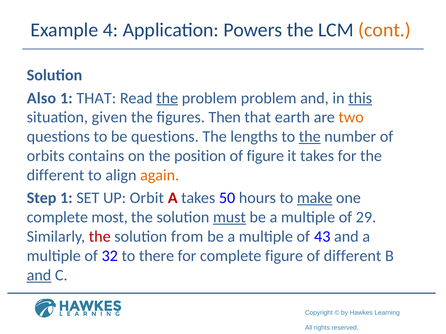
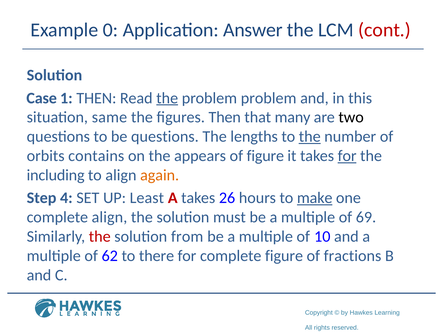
4: 4 -> 0 (111, 30)
Powers: Powers -> Answer (253, 30)
cont colour: orange -> red (385, 30)
Also: Also -> Case (42, 98)
1 THAT: THAT -> THEN (96, 98)
this underline: present -> none (360, 98)
given: given -> same (109, 118)
earth: earth -> many (293, 118)
two colour: orange -> black (351, 118)
position: position -> appears (200, 156)
for underline: none -> present (347, 156)
different: different -> including (56, 175)
Step 1: 1 -> 4 (66, 198)
Orbit: Orbit -> Least (147, 198)
50: 50 -> 26 (227, 198)
complete most: most -> align (109, 218)
must underline: present -> none (229, 218)
29: 29 -> 69 (366, 218)
43: 43 -> 10 (322, 237)
32: 32 -> 62 (110, 256)
of different: different -> fractions (353, 256)
and underline: present -> none (39, 276)
